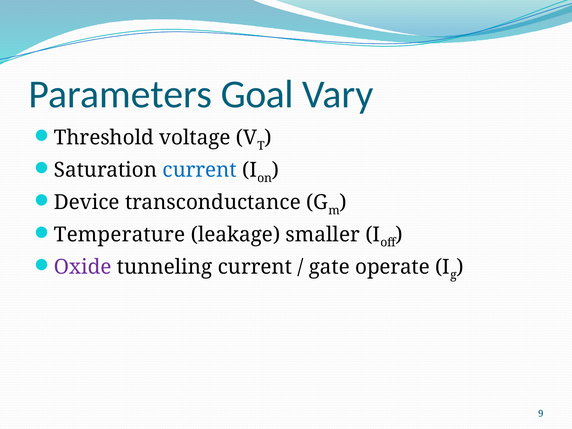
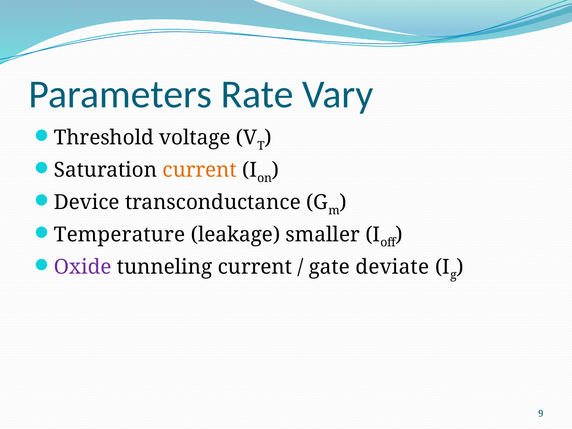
Goal: Goal -> Rate (257, 94)
current colour: blue -> orange (200, 170)
operate: operate -> deviate (392, 267)
